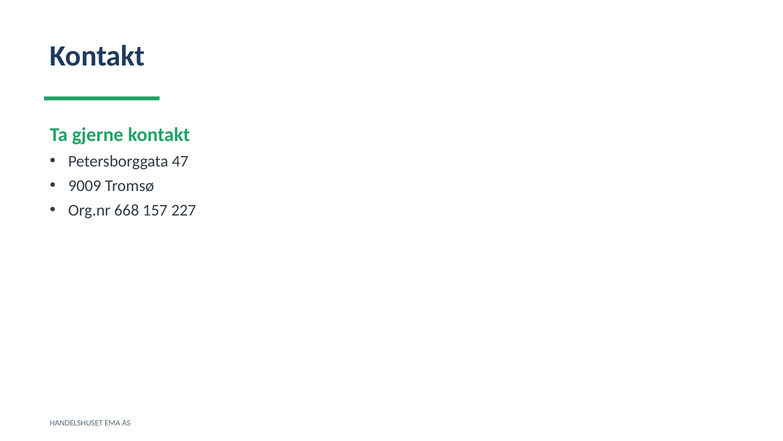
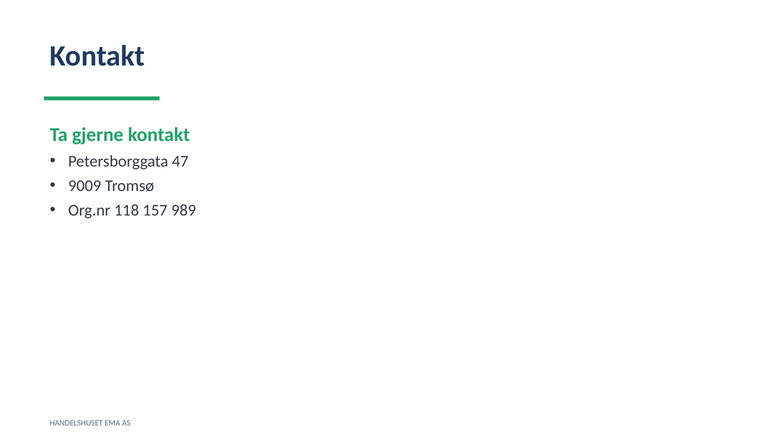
668: 668 -> 118 (127, 210)
227: 227 -> 989 (184, 210)
